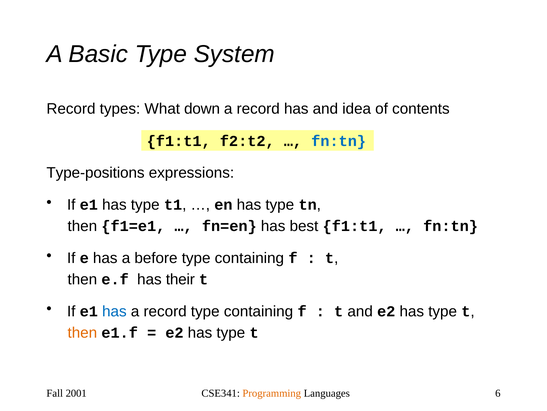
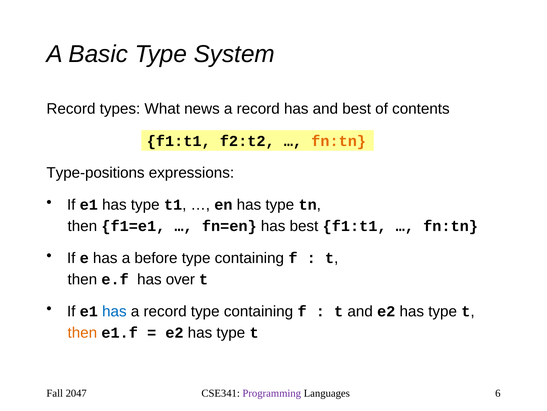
down: down -> news (202, 109)
and idea: idea -> best (357, 109)
fn:tn colour: blue -> orange (339, 141)
their: their -> over (180, 279)
2001: 2001 -> 2047 (76, 393)
Programming colour: orange -> purple (272, 393)
